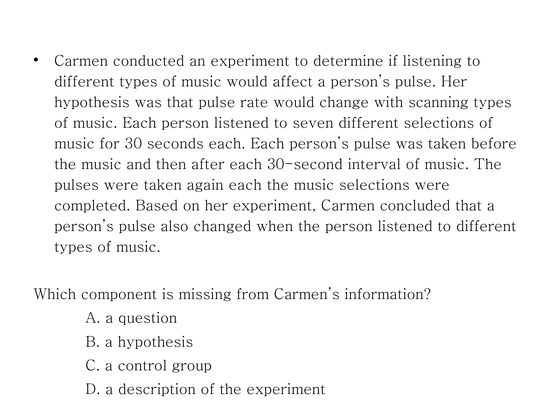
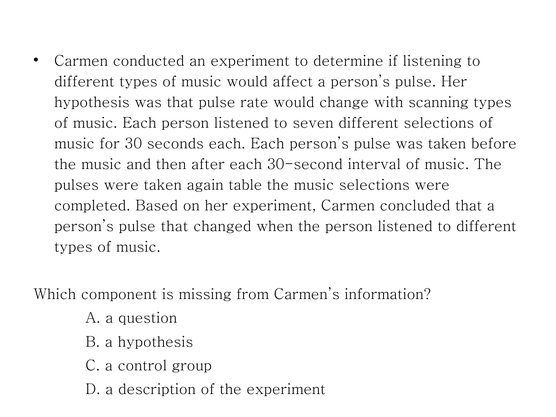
again each: each -> table (245, 185)
pulse also: also -> that (174, 226)
